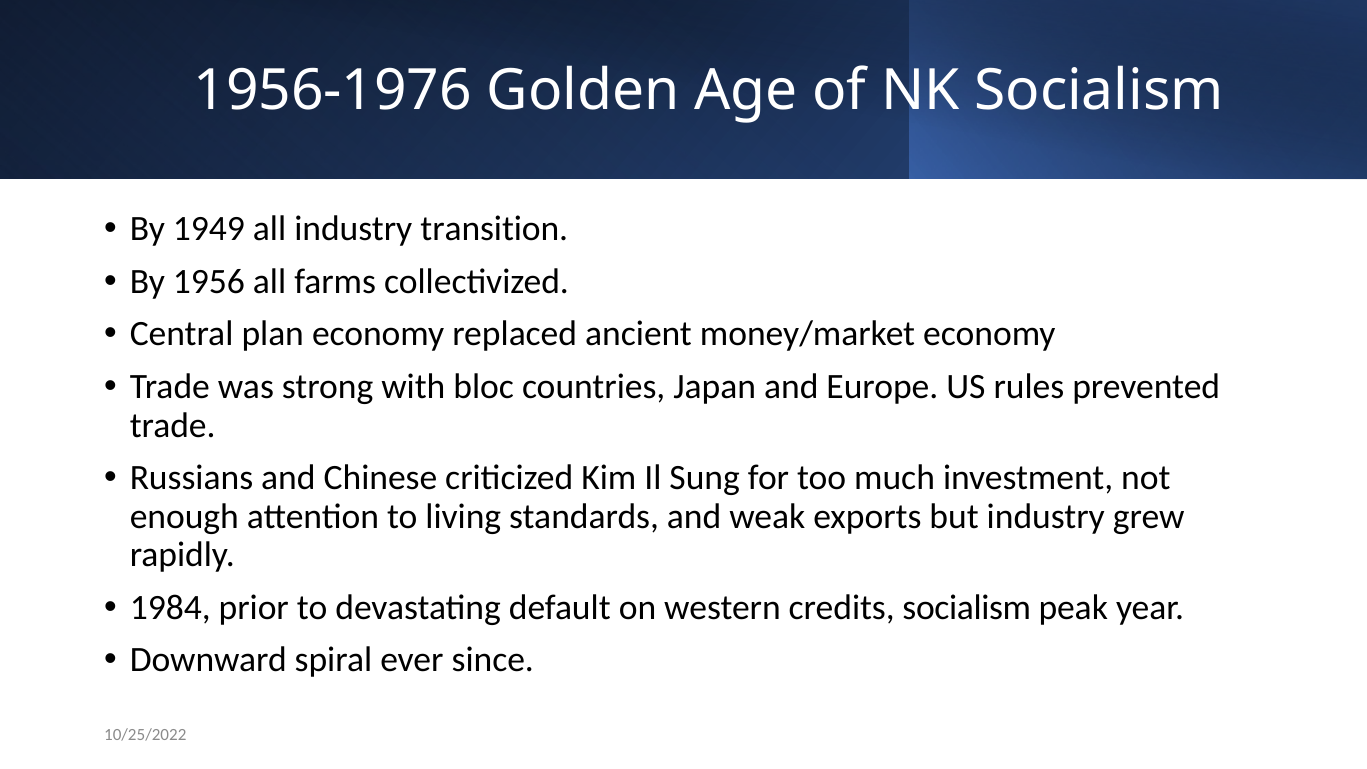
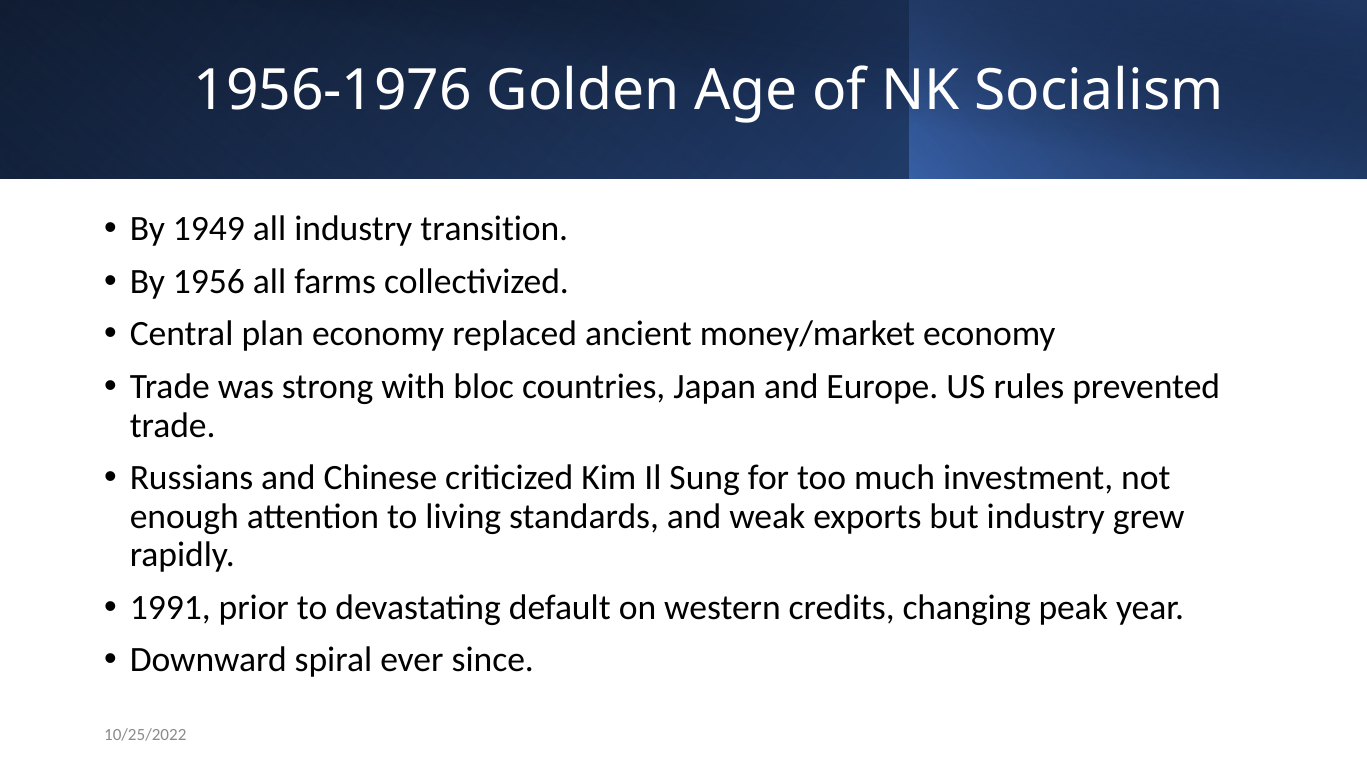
1984: 1984 -> 1991 (170, 607)
credits socialism: socialism -> changing (967, 607)
